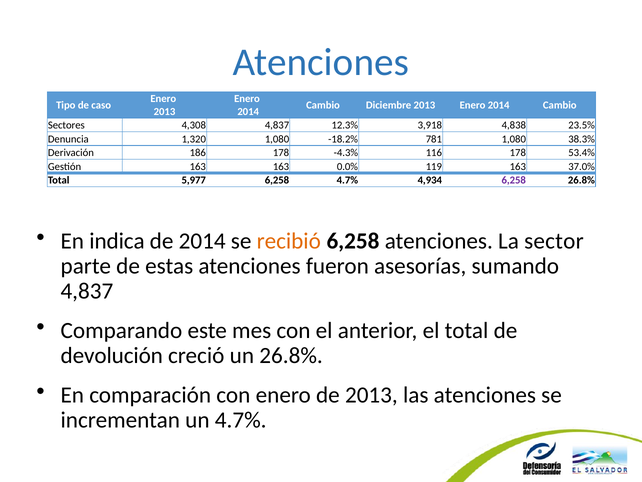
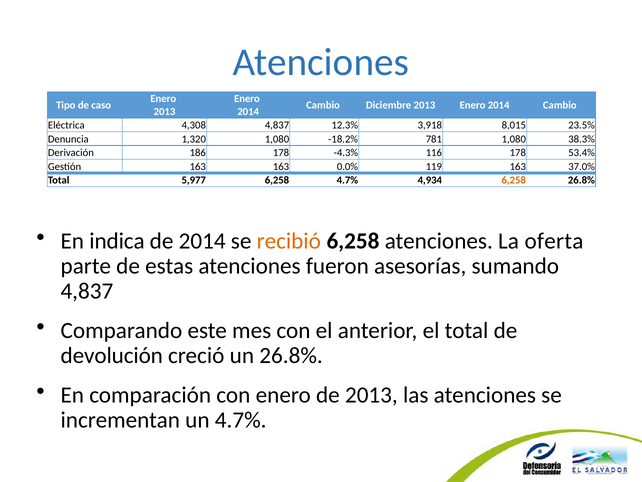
Sectores: Sectores -> Eléctrica (66, 125)
4,838: 4,838 -> 8,015 (514, 125)
6,258 colour: purple -> orange (514, 180)
sector: sector -> oferta (554, 241)
